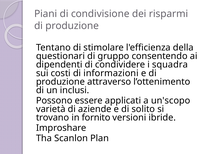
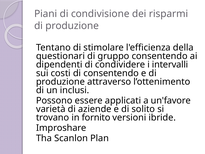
squadra: squadra -> intervalli (170, 65)
di informazioni: informazioni -> consentendo (111, 73)
un'scopo: un'scopo -> un'favore (171, 100)
